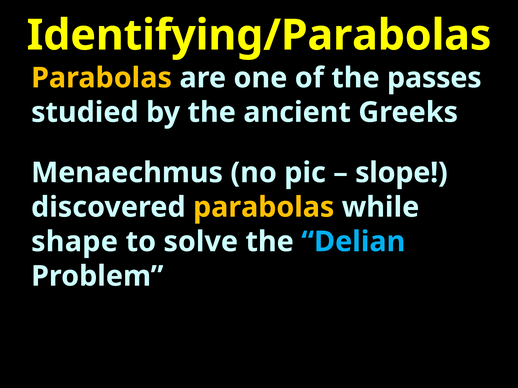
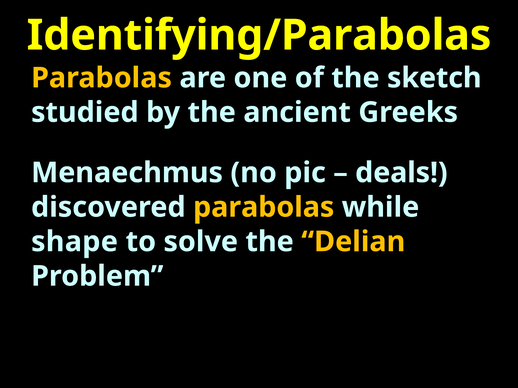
passes: passes -> sketch (434, 78)
slope: slope -> deals (401, 173)
Delian colour: light blue -> yellow (353, 242)
